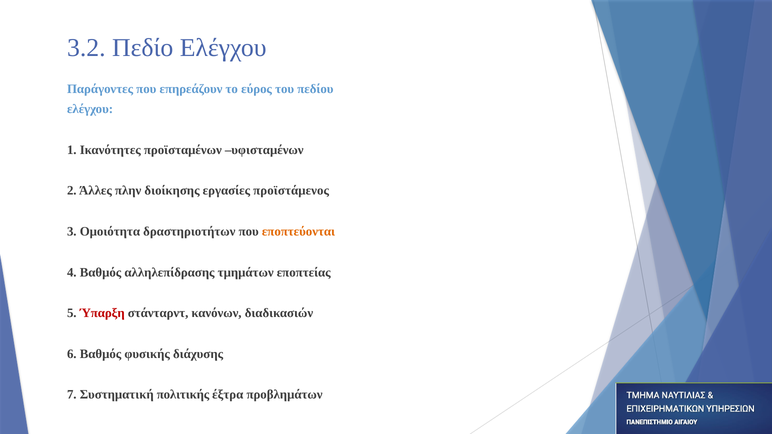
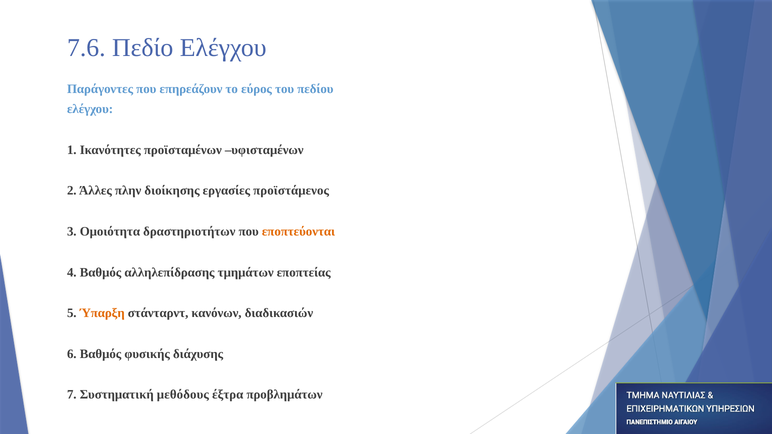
3.2: 3.2 -> 7.6 (86, 48)
Ύπαρξη colour: red -> orange (102, 313)
πολιτικής: πολιτικής -> μεθόδους (183, 395)
